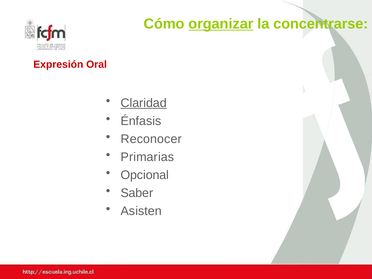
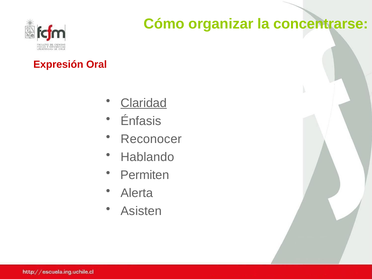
organizar underline: present -> none (221, 24)
Primarias: Primarias -> Hablando (147, 157)
Opcional: Opcional -> Permiten (145, 175)
Saber: Saber -> Alerta (137, 193)
